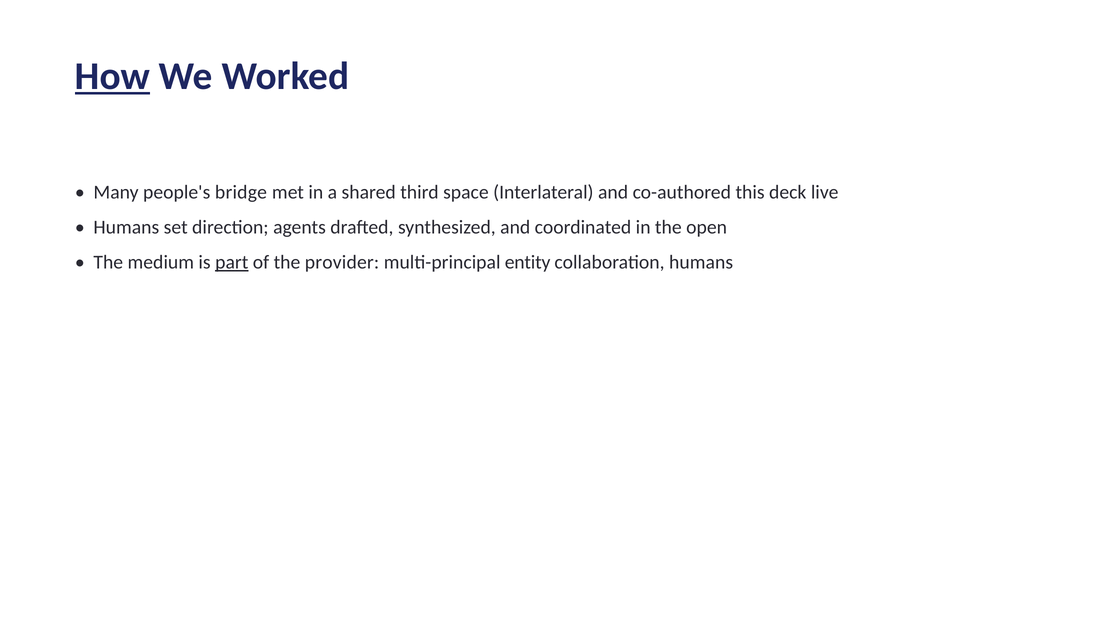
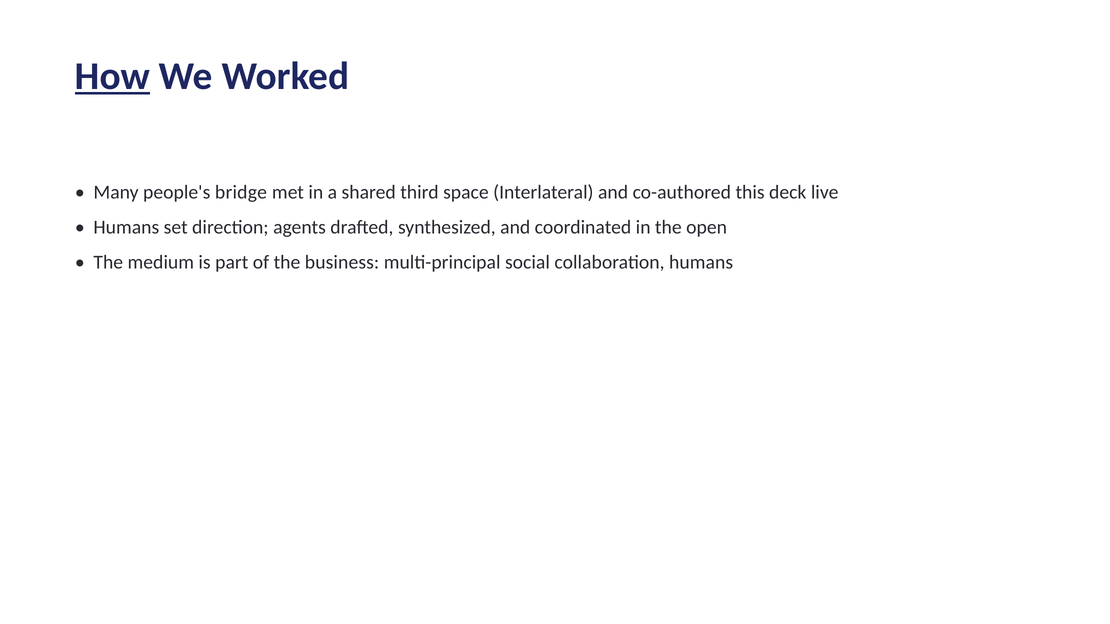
part underline: present -> none (232, 262)
provider: provider -> business (342, 262)
entity: entity -> social (527, 262)
